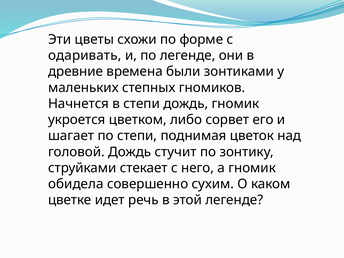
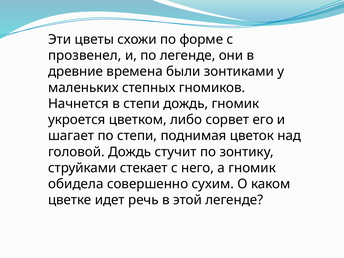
одаривать: одаривать -> прозвенел (85, 55)
